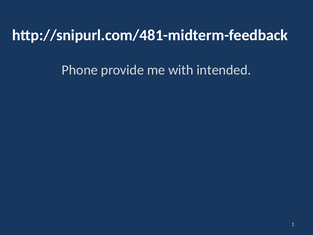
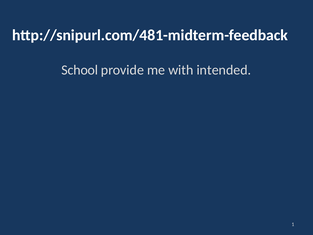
Phone: Phone -> School (80, 70)
